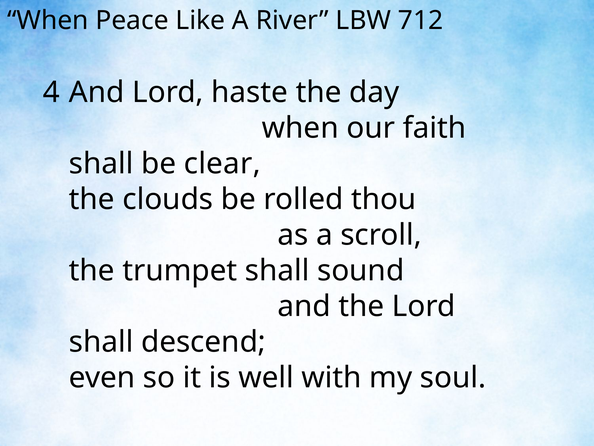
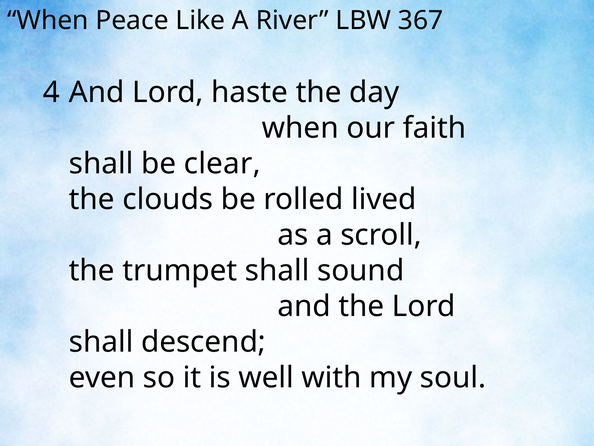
712: 712 -> 367 (421, 20)
thou: thou -> lived (384, 199)
